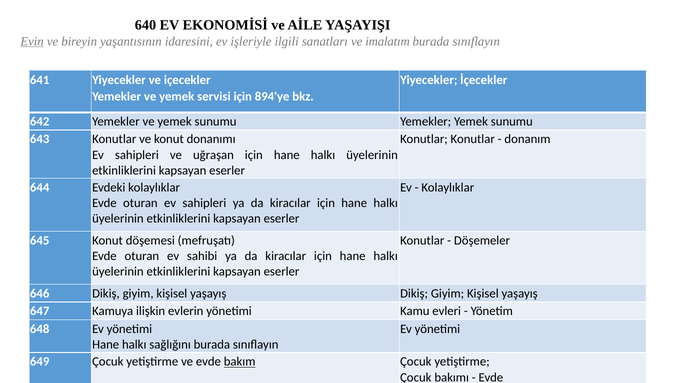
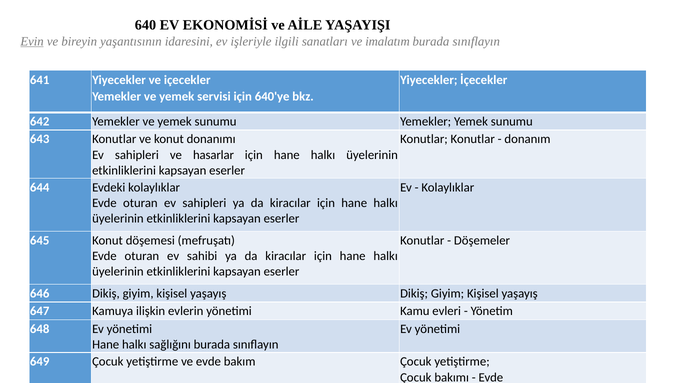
894'ye: 894'ye -> 640'ye (272, 96)
uğraşan: uğraşan -> hasarlar (213, 155)
bakım underline: present -> none (240, 361)
